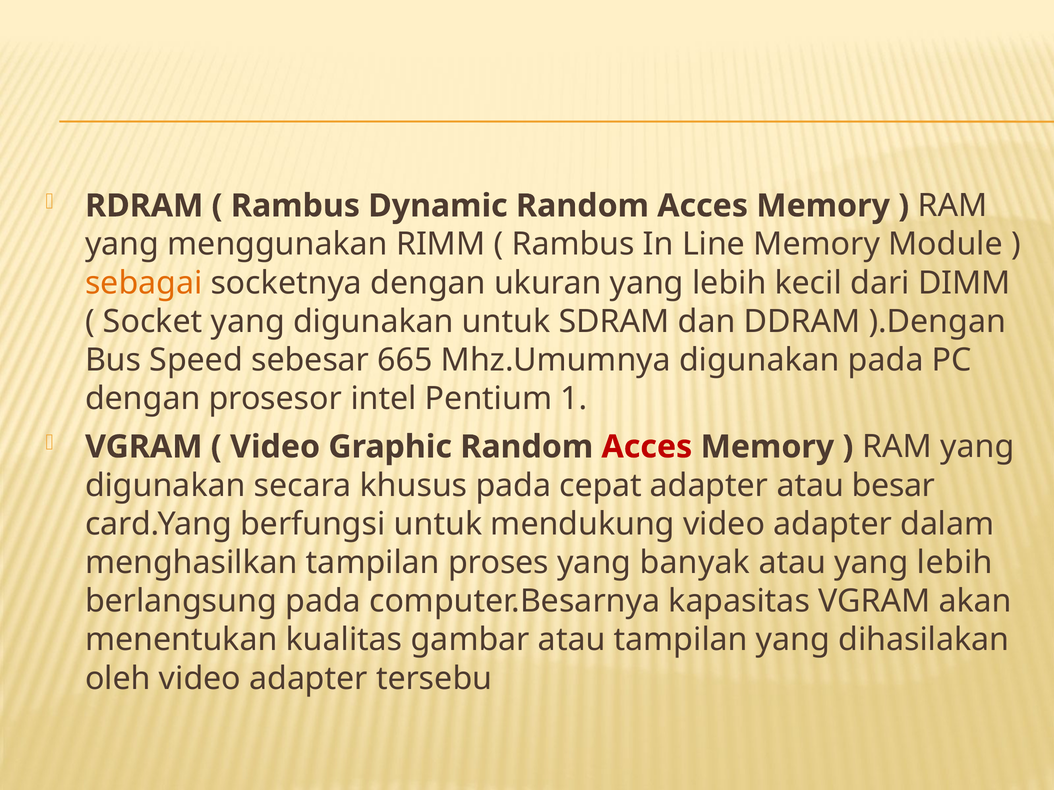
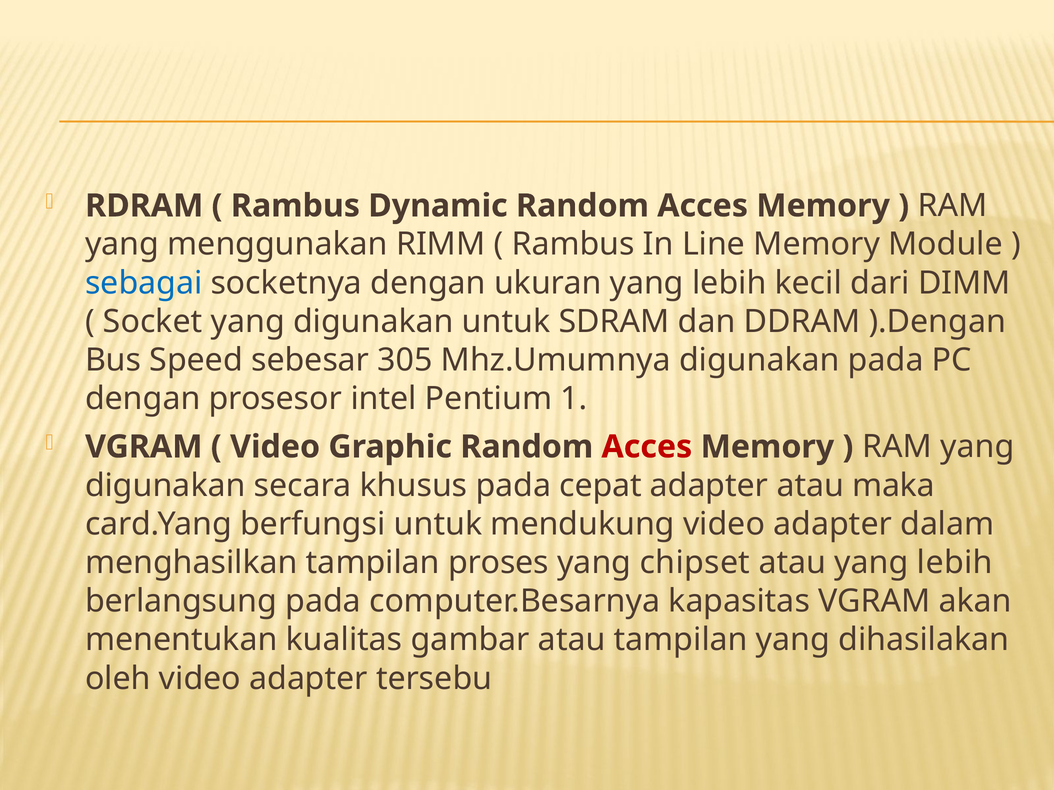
sebagai colour: orange -> blue (144, 283)
665: 665 -> 305 (405, 360)
besar: besar -> maka (894, 486)
banyak: banyak -> chipset (695, 563)
